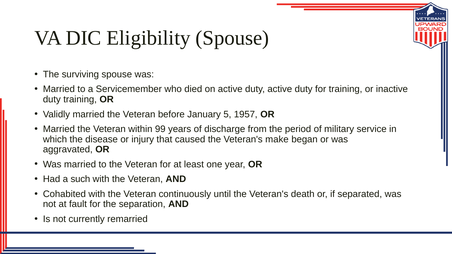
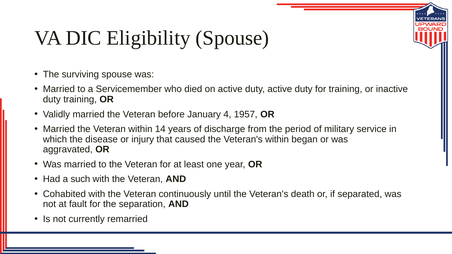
5: 5 -> 4 (227, 114)
99: 99 -> 14 (160, 129)
Veteran's make: make -> within (277, 139)
